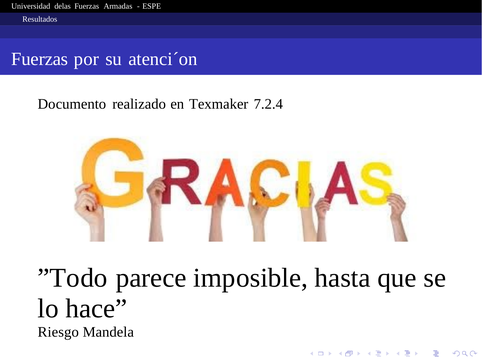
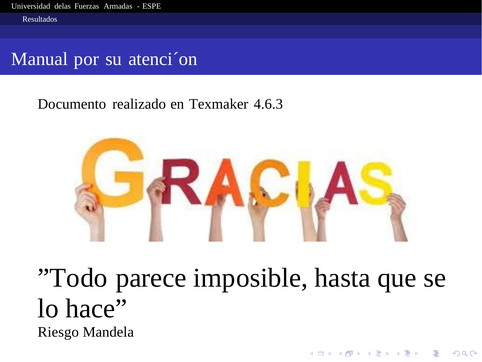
Fuerzas: Fuerzas -> Manual (40, 59)
7.2.4: 7.2.4 -> 4.6.3 (268, 104)
